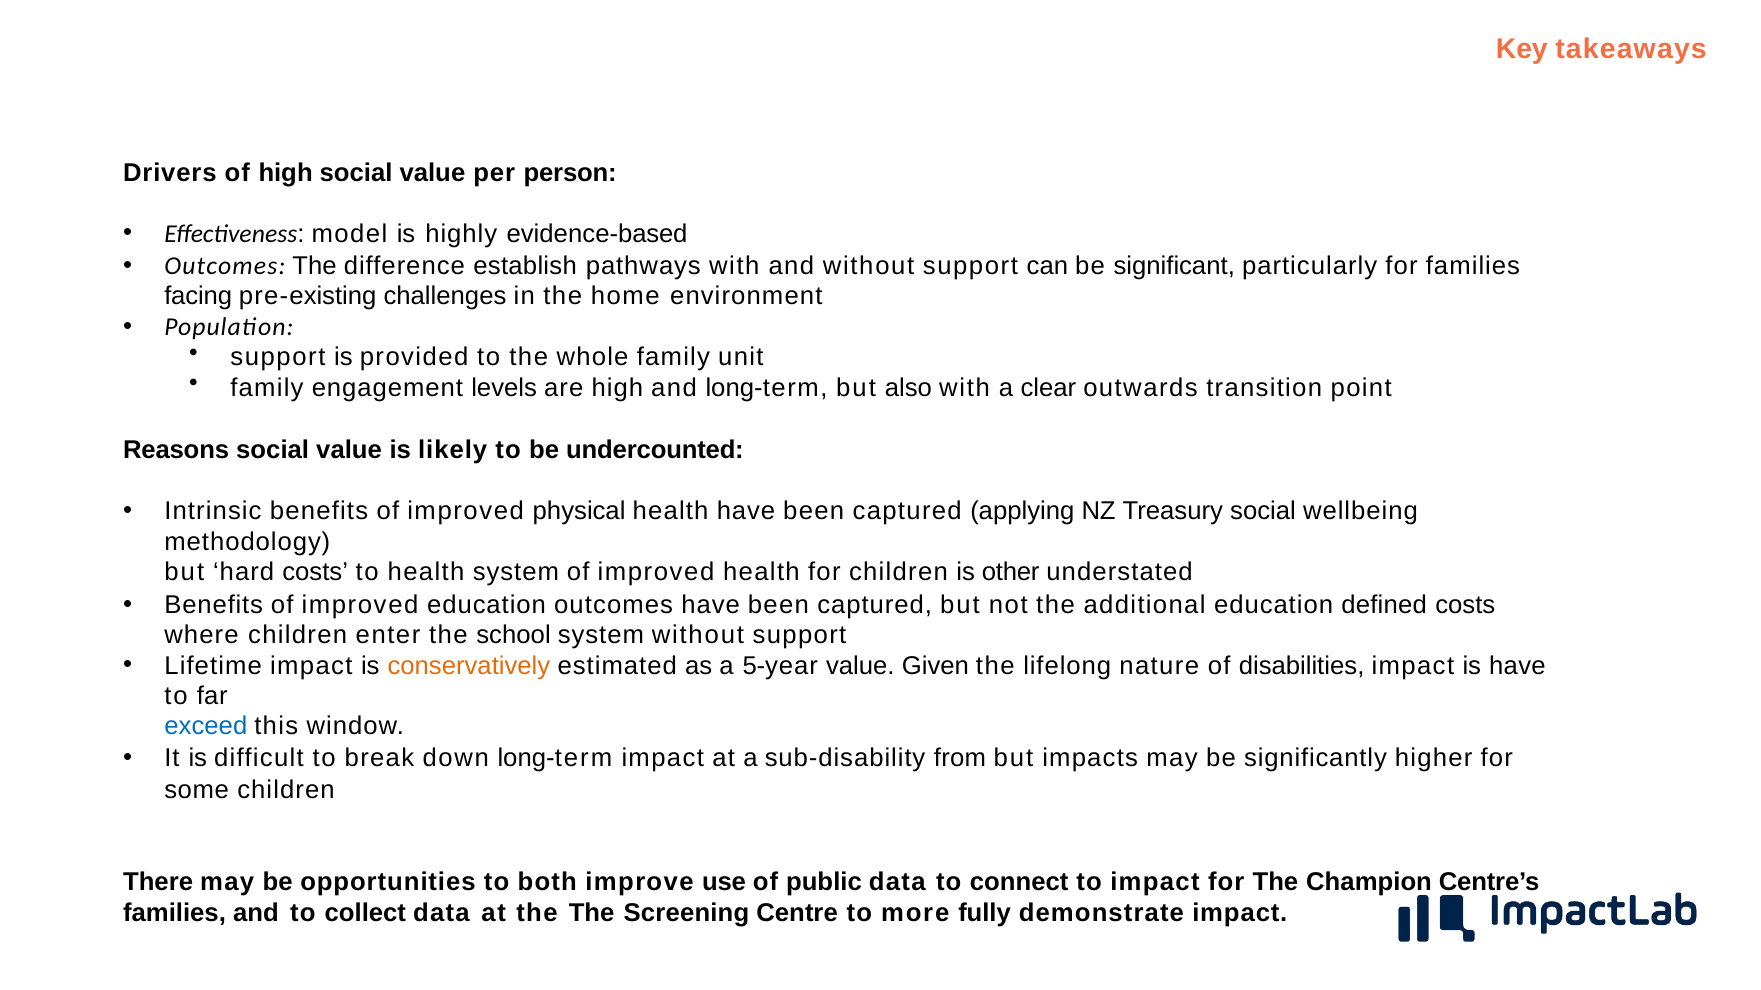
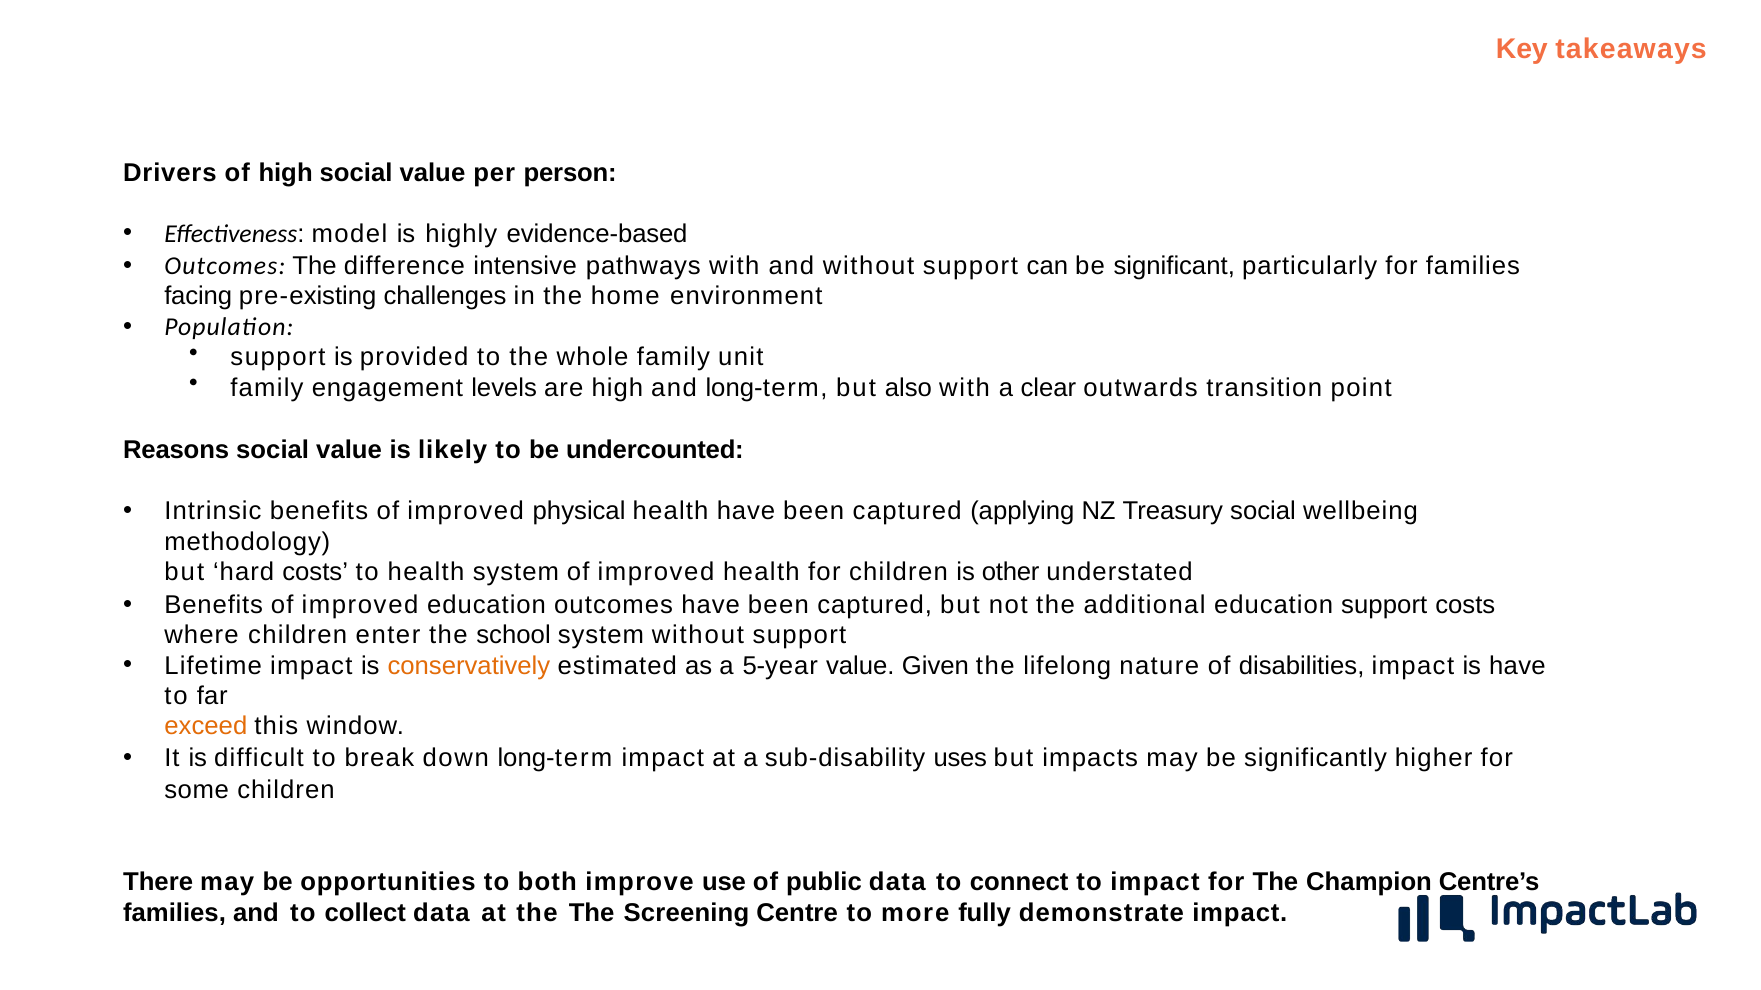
establish: establish -> intensive (525, 266)
education defined: defined -> support (1384, 605)
exceed colour: blue -> orange (206, 727)
from: from -> uses (960, 759)
